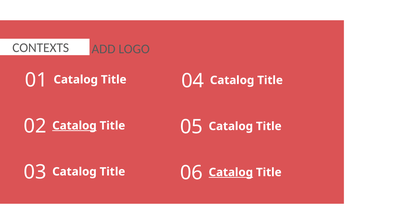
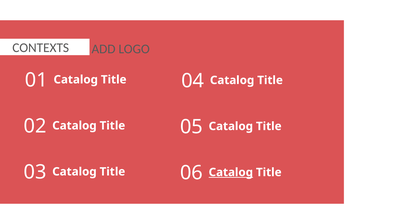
Catalog underline: present -> none (74, 126)
